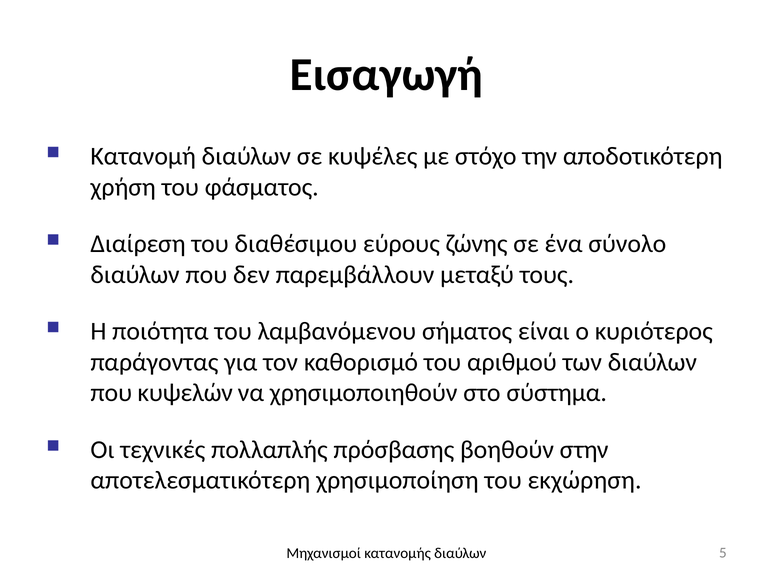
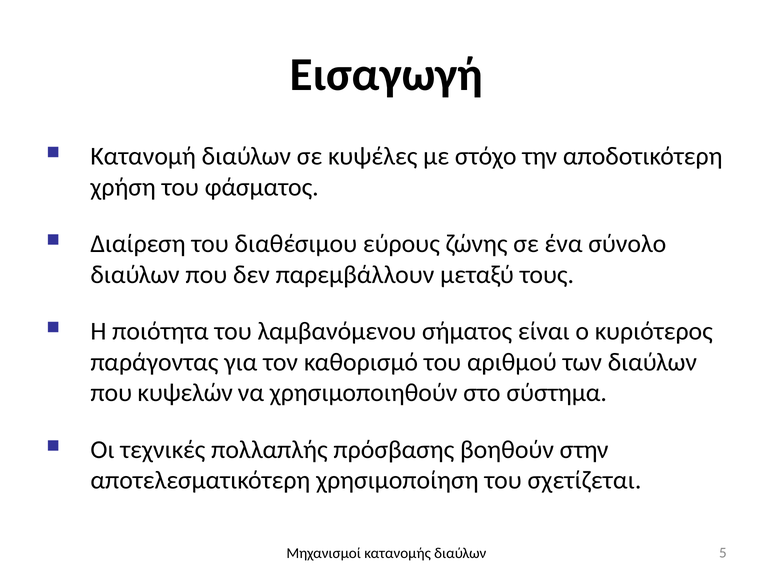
εκχώρηση: εκχώρηση -> σχετίζεται (584, 481)
